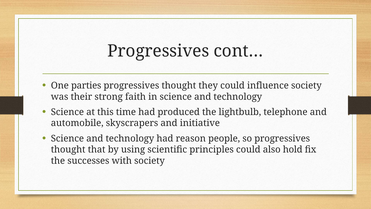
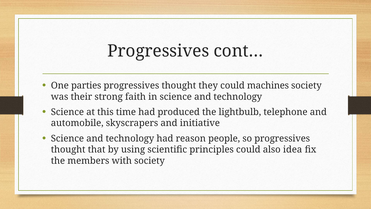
influence: influence -> machines (268, 85)
hold: hold -> idea (293, 149)
successes: successes -> members (88, 161)
